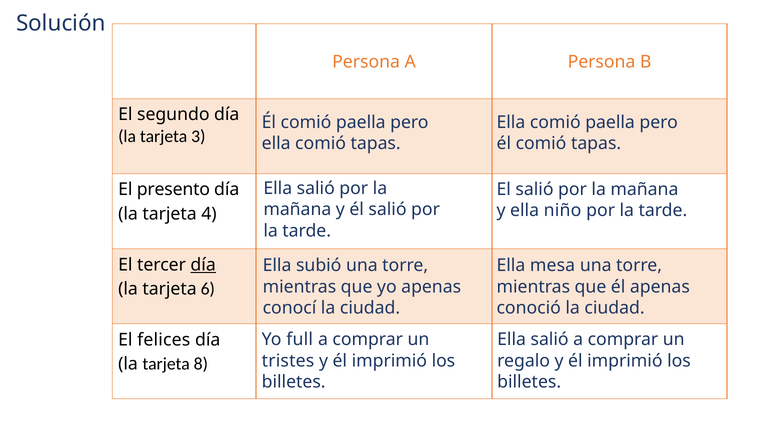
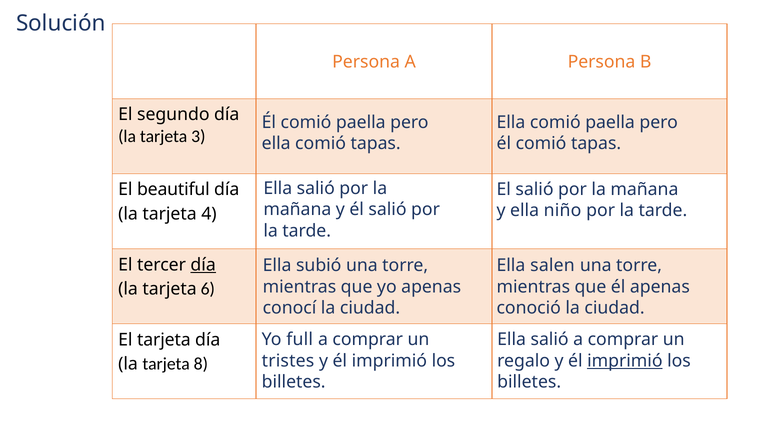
presento: presento -> beautiful (173, 190)
mesa: mesa -> salen (552, 265)
El felices: felices -> tarjeta (164, 340)
imprimió underline: none -> present (625, 360)
